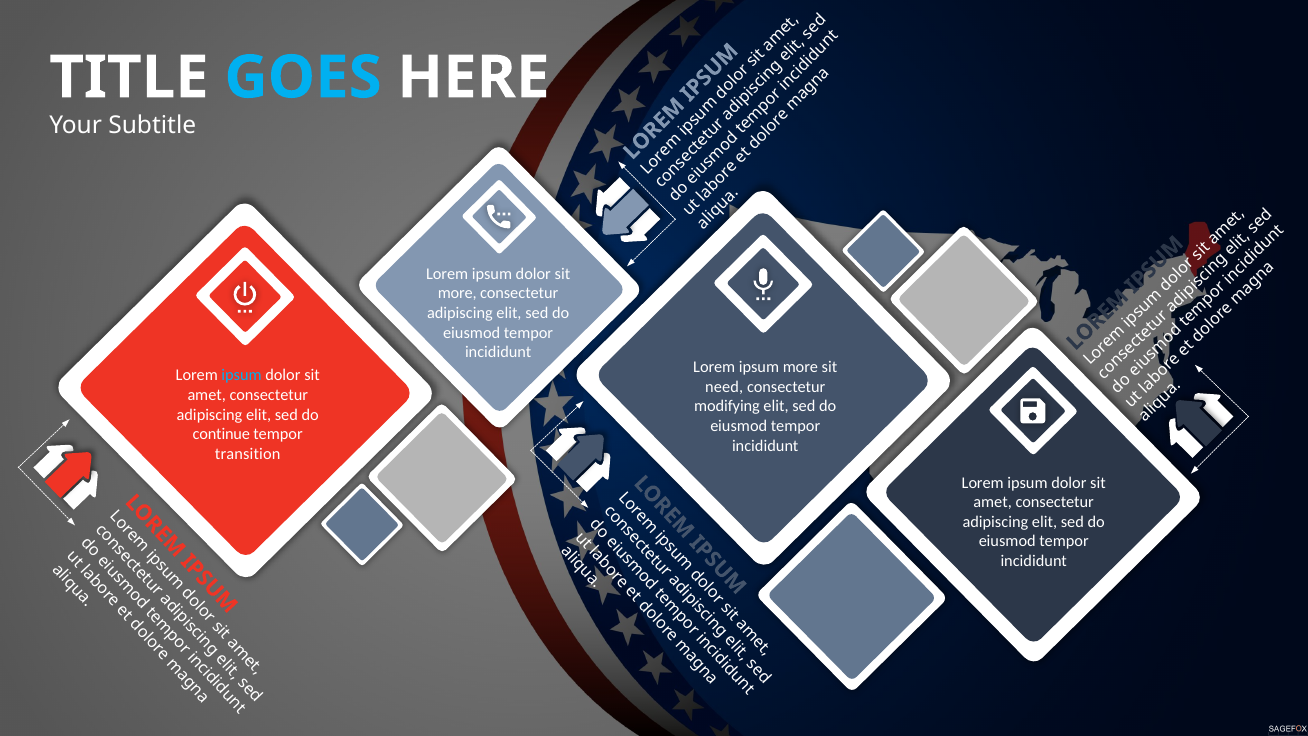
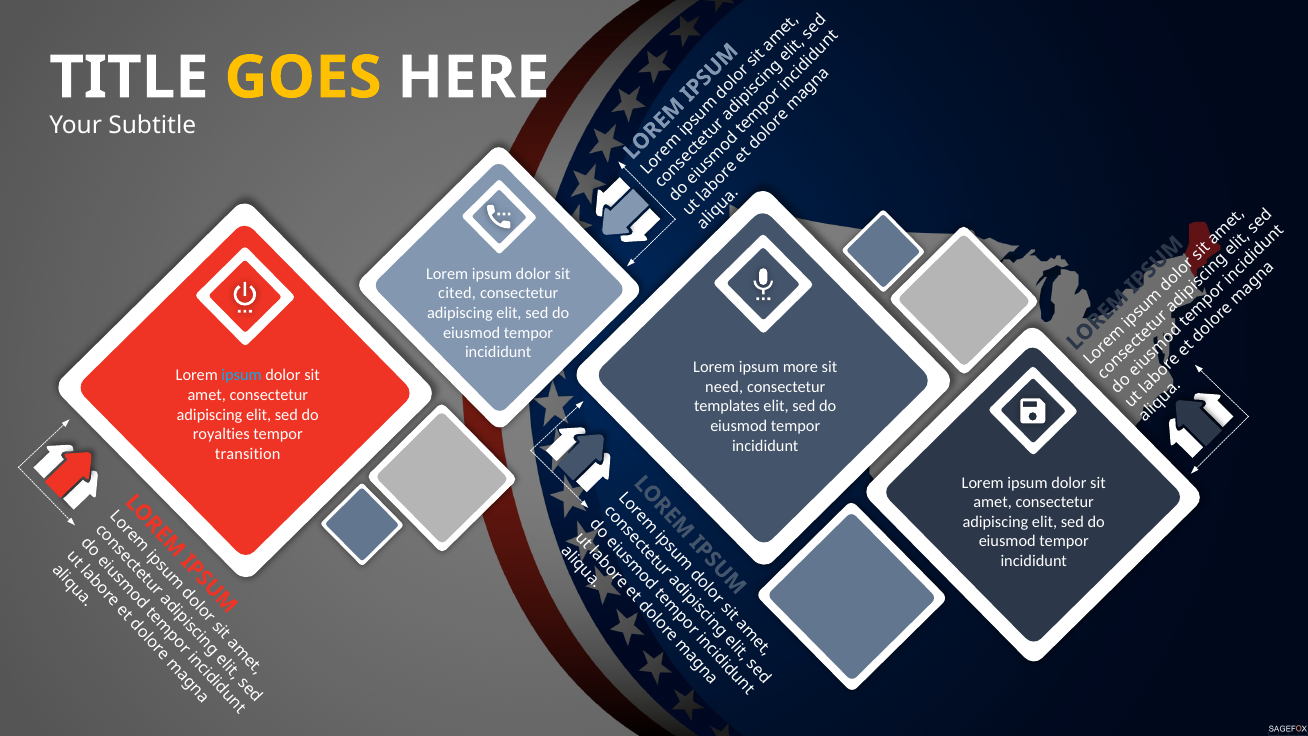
GOES colour: light blue -> yellow (303, 78)
more: more -> cited (457, 293)
modifying: modifying -> templates (727, 406)
continue: continue -> royalties (221, 434)
